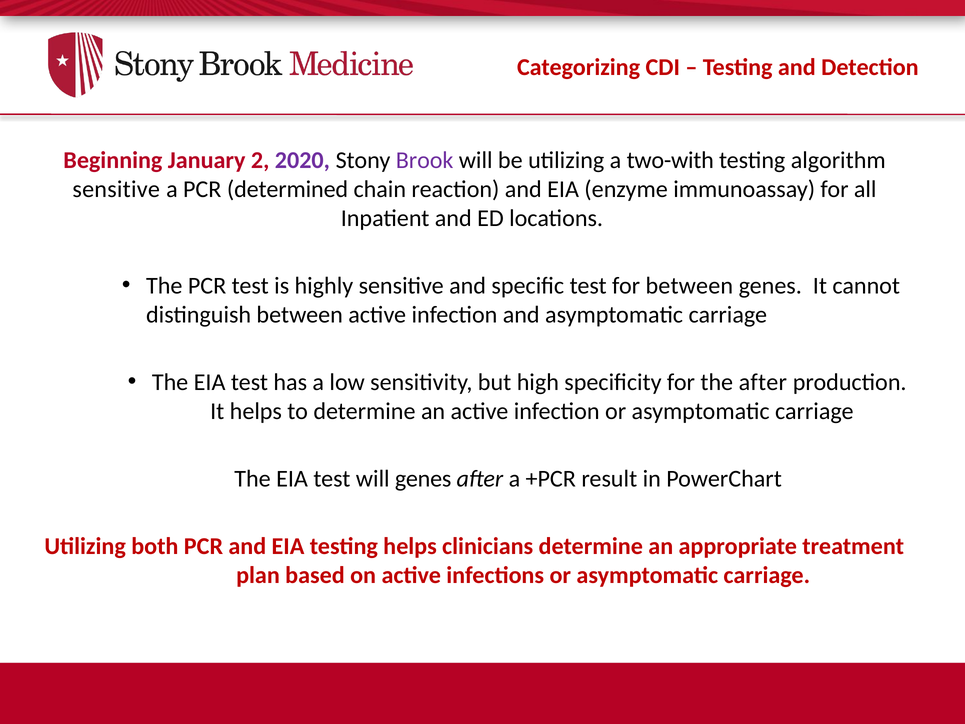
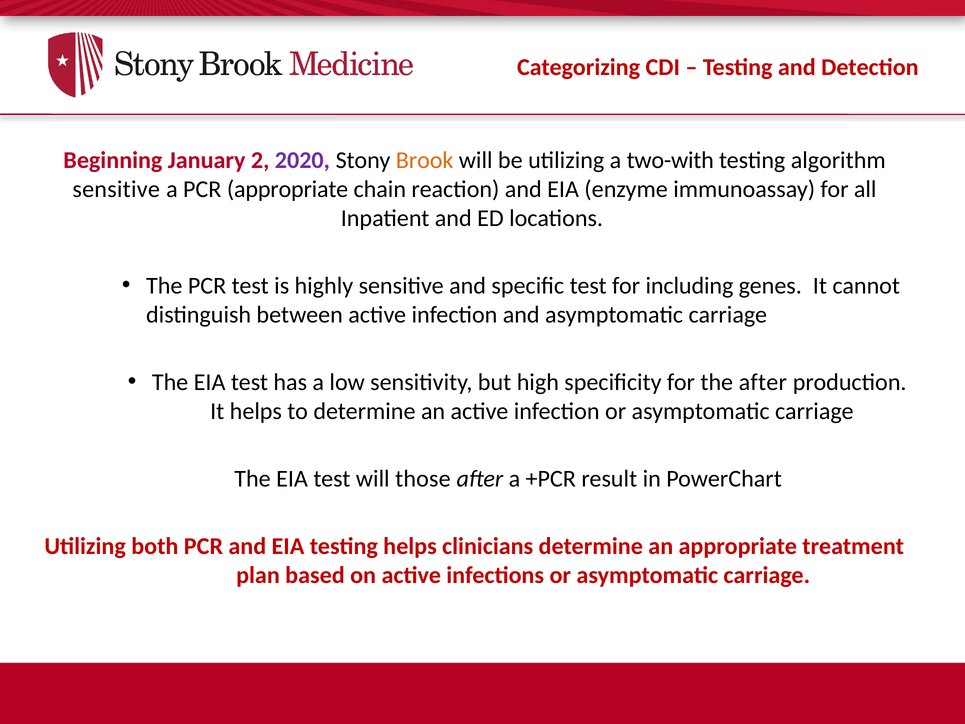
Brook colour: purple -> orange (425, 160)
PCR determined: determined -> appropriate (288, 189)
for between: between -> including (689, 286)
will genes: genes -> those (423, 479)
